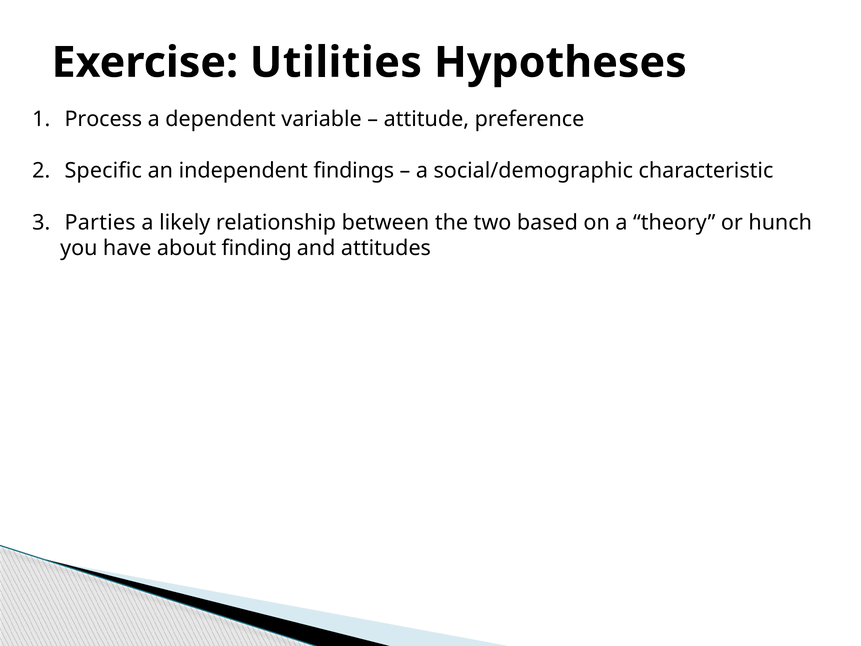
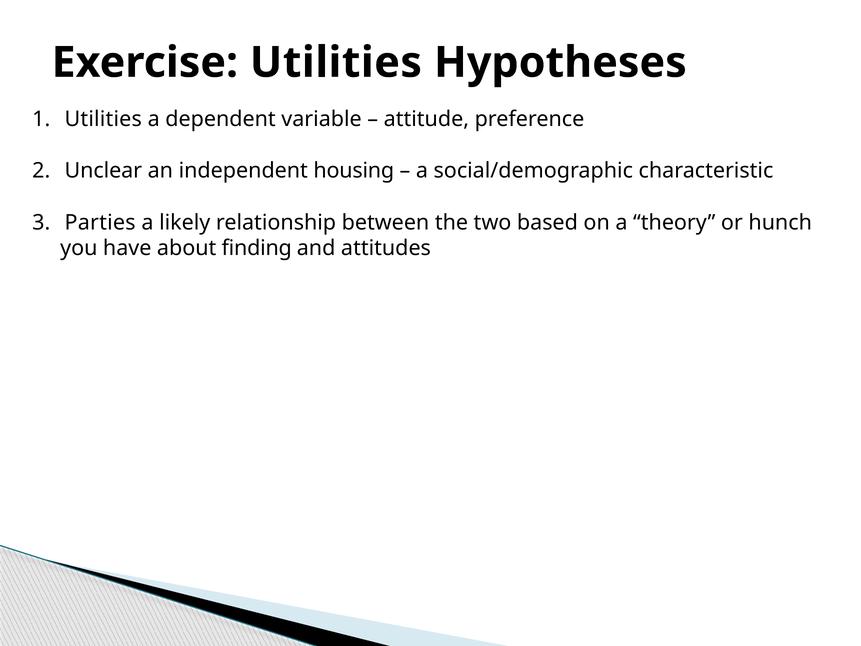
Process: Process -> Utilities (103, 119)
Specific: Specific -> Unclear (103, 171)
findings: findings -> housing (354, 171)
